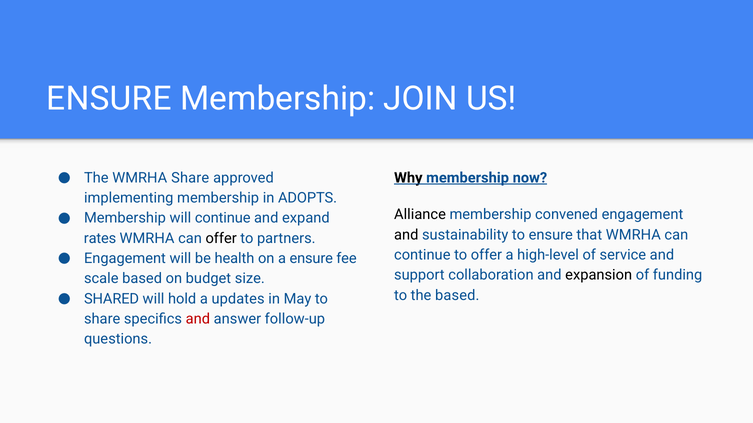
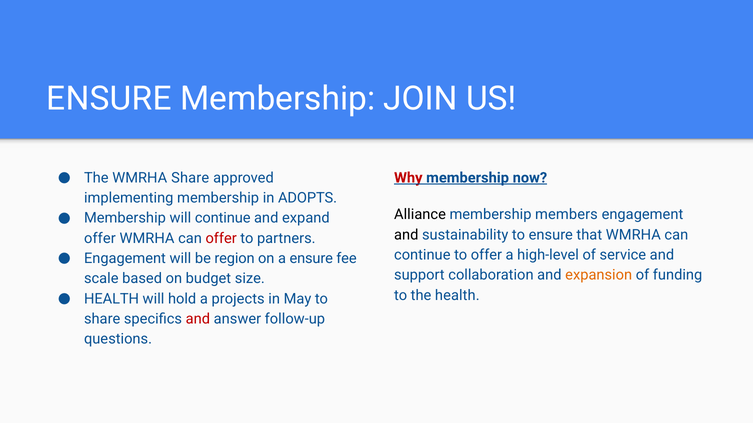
Why colour: black -> red (408, 178)
convened: convened -> members (566, 215)
rates: rates -> offer (100, 239)
offer colour: black -> red (221, 239)
health: health -> region (234, 259)
expansion colour: black -> orange (599, 275)
the based: based -> health (457, 296)
SHARED: SHARED -> HEALTH (112, 299)
updates: updates -> projects (238, 299)
